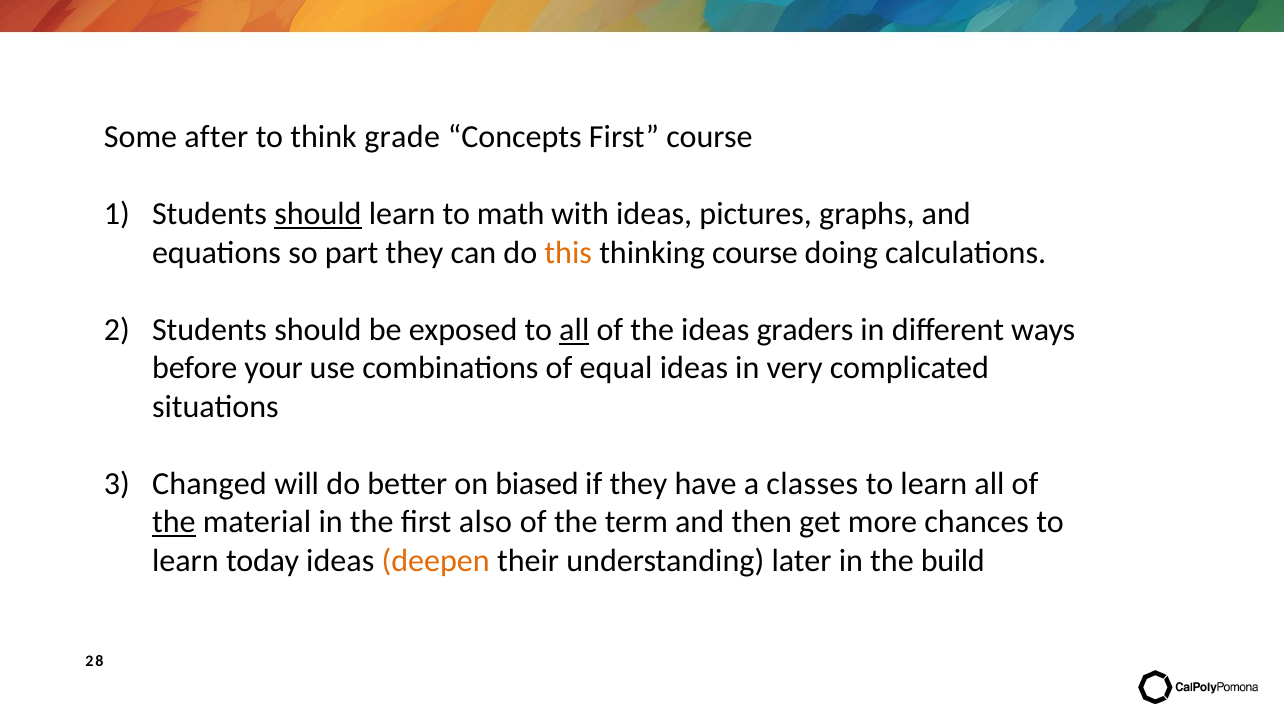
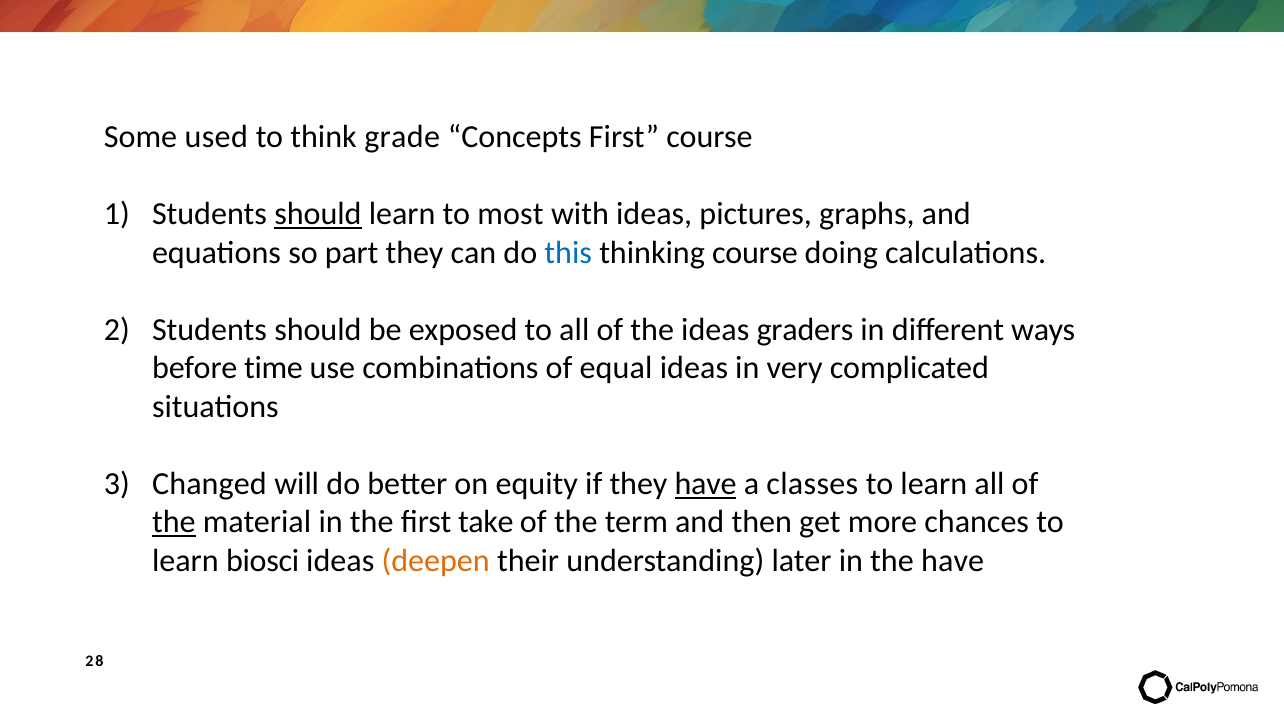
after: after -> used (216, 137)
math: math -> most (511, 214)
this colour: orange -> blue (568, 253)
all underline: present -> none (574, 330)
your: your -> time (274, 368)
biased: biased -> equity (537, 484)
have underline: none -> present (706, 484)
also: also -> take (486, 522)
today: today -> biosci (263, 561)
the build: build -> have (953, 561)
